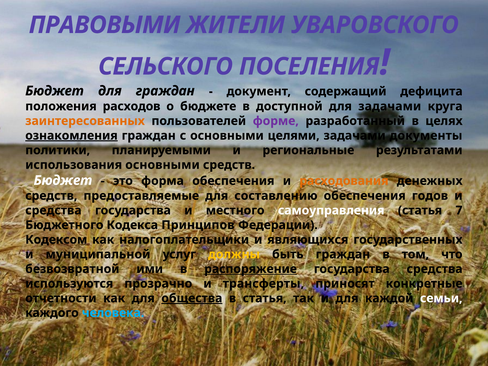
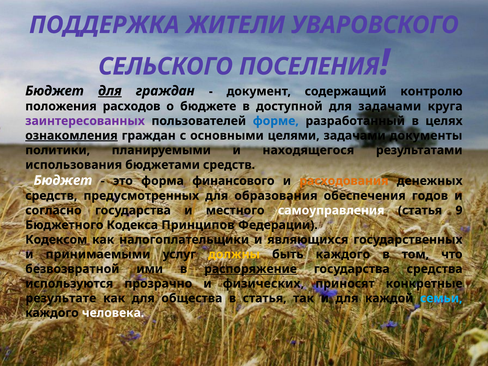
ПРАВОВЫМИ: ПРАВОВЫМИ -> ПОДДЕРЖКА (104, 25)
для underline: none -> present (110, 91)
дефицита: дефицита -> контролю (431, 91)
заинтересованных colour: orange -> purple (85, 121)
форме colour: purple -> blue (276, 121)
региональные: региональные -> находящегося (308, 150)
использования основными: основными -> бюджетами (163, 165)
форма обеспечения: обеспечения -> финансового (233, 181)
предоставляемые: предоставляемые -> предусмотренных (141, 196)
составлению: составлению -> образования (276, 196)
средства: средства -> согласно (53, 210)
7: 7 -> 9 (459, 210)
муниципальной: муниципальной -> принимаемыми (98, 254)
быть граждан: граждан -> каждого (343, 254)
трансферты: трансферты -> физических (263, 284)
отчетности: отчетности -> результате (61, 298)
общества underline: present -> none (192, 298)
семьи colour: white -> light blue (441, 298)
человека colour: light blue -> white (113, 313)
